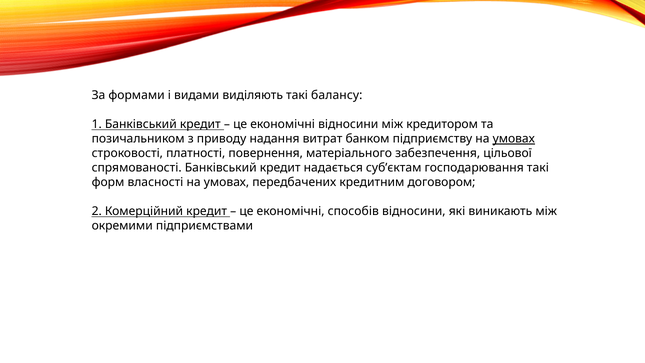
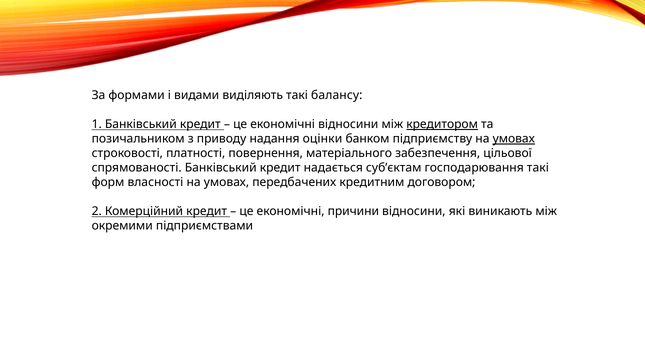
кредитором underline: none -> present (442, 124)
витрат: витрат -> оцінки (322, 139)
способів: способів -> причини (353, 211)
